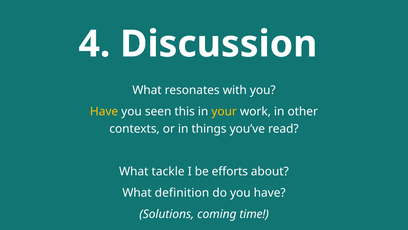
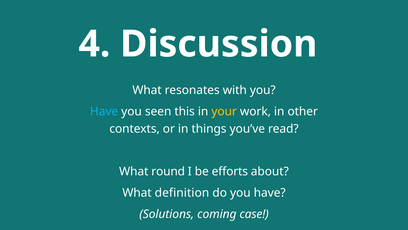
Have colour: yellow -> light blue (104, 111)
tackle: tackle -> round (168, 171)
time: time -> case (254, 214)
